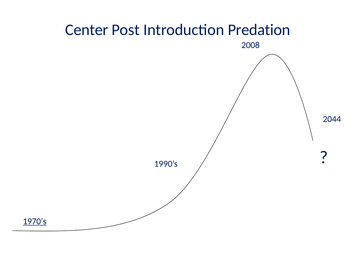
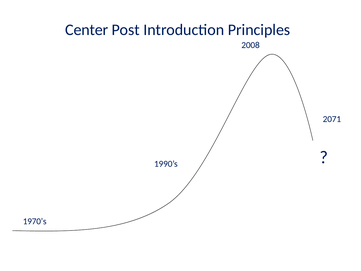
Predation: Predation -> Principles (259, 30)
2044: 2044 -> 2071 (332, 119)
1970’s underline: present -> none (35, 221)
